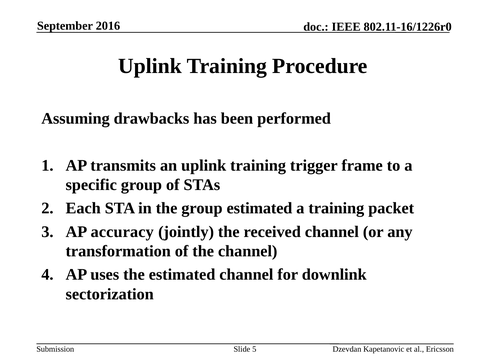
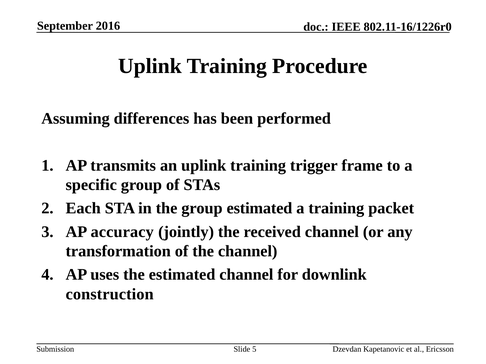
drawbacks: drawbacks -> differences (151, 119)
sectorization: sectorization -> construction (110, 294)
